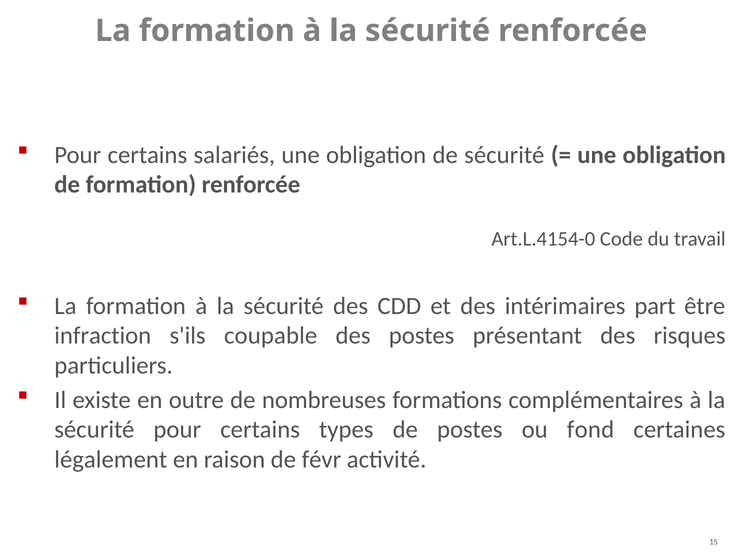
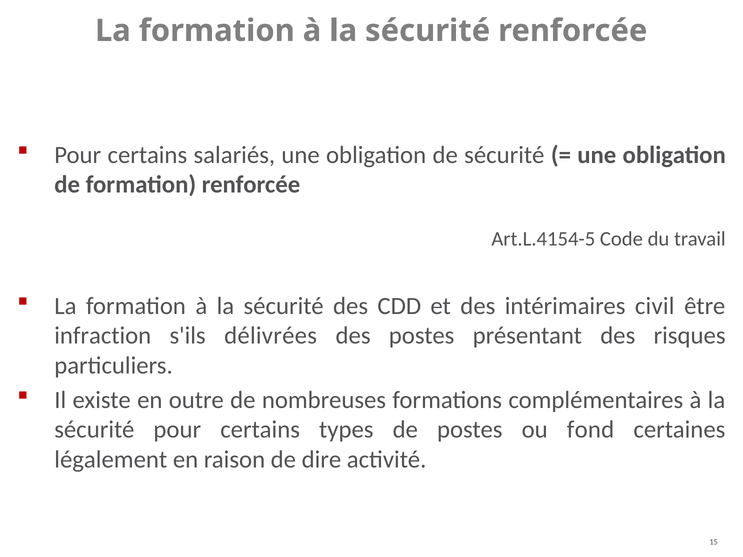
Art.L.4154-0: Art.L.4154-0 -> Art.L.4154-5 (543, 239)
part: part -> civil (655, 306)
coupable: coupable -> délivrées (271, 336)
févr: févr -> dire (321, 460)
